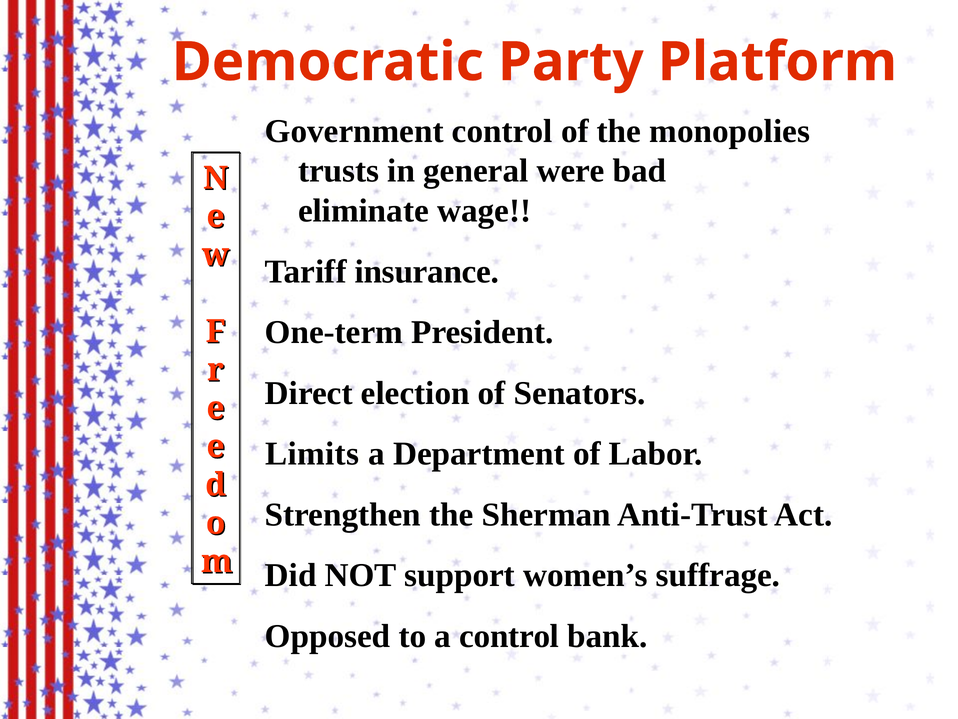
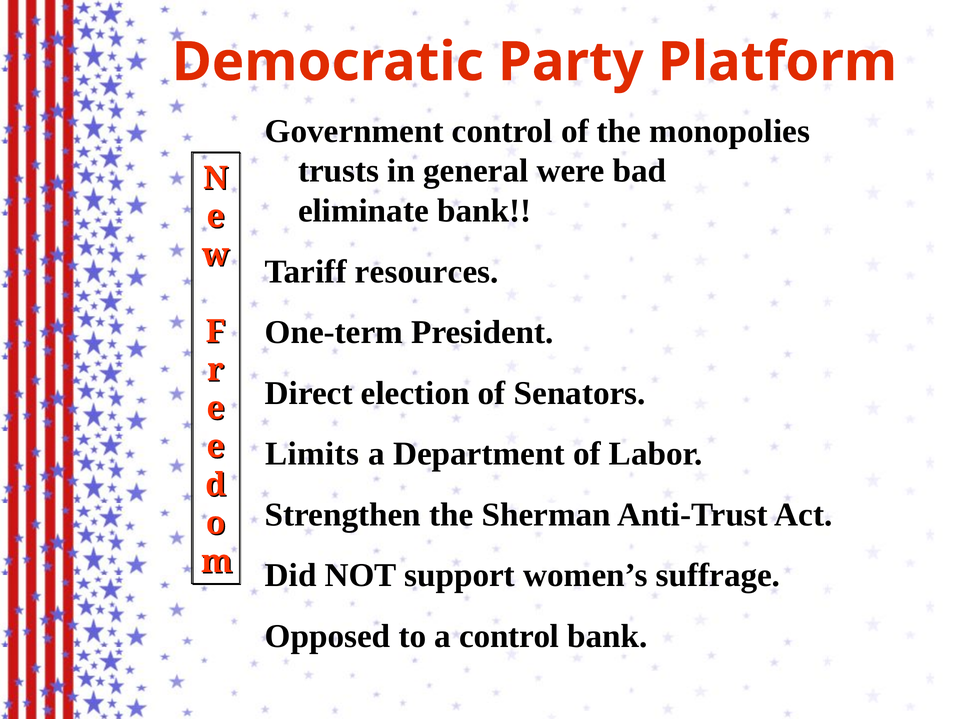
eliminate wage: wage -> bank (484, 211)
insurance: insurance -> resources (427, 271)
